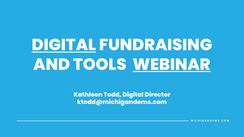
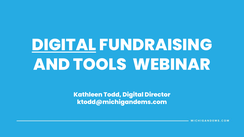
WEBINAR underline: present -> none (172, 65)
